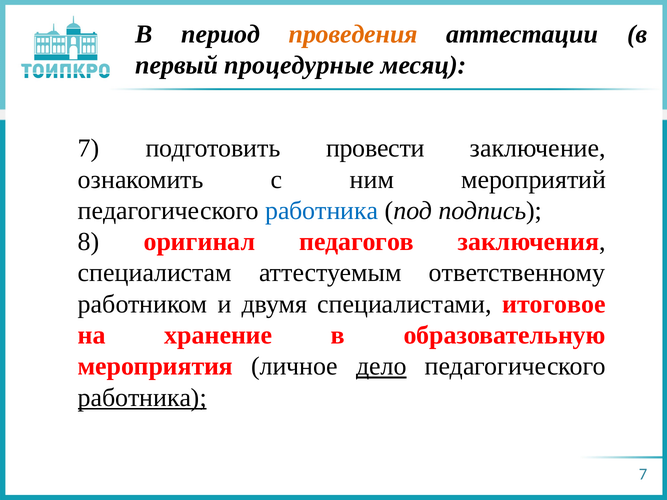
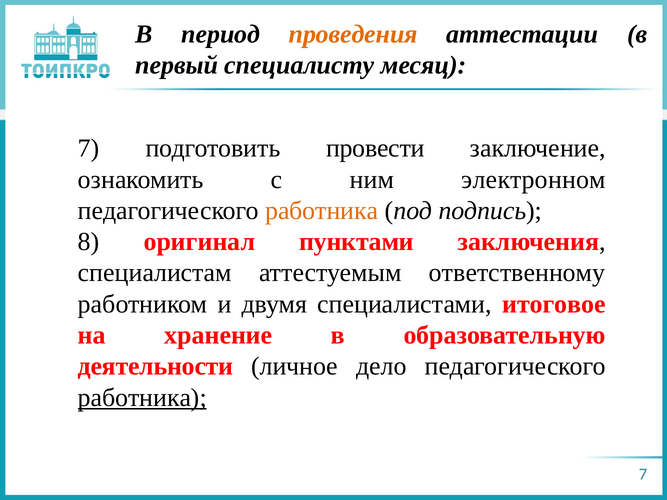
процедурные: процедурные -> специалисту (299, 65)
мероприятий: мероприятий -> электронном (534, 180)
работника colour: blue -> orange (322, 211)
педагогов: педагогов -> пунктами (357, 242)
мероприятия: мероприятия -> деятельности (156, 367)
дело underline: present -> none (381, 367)
